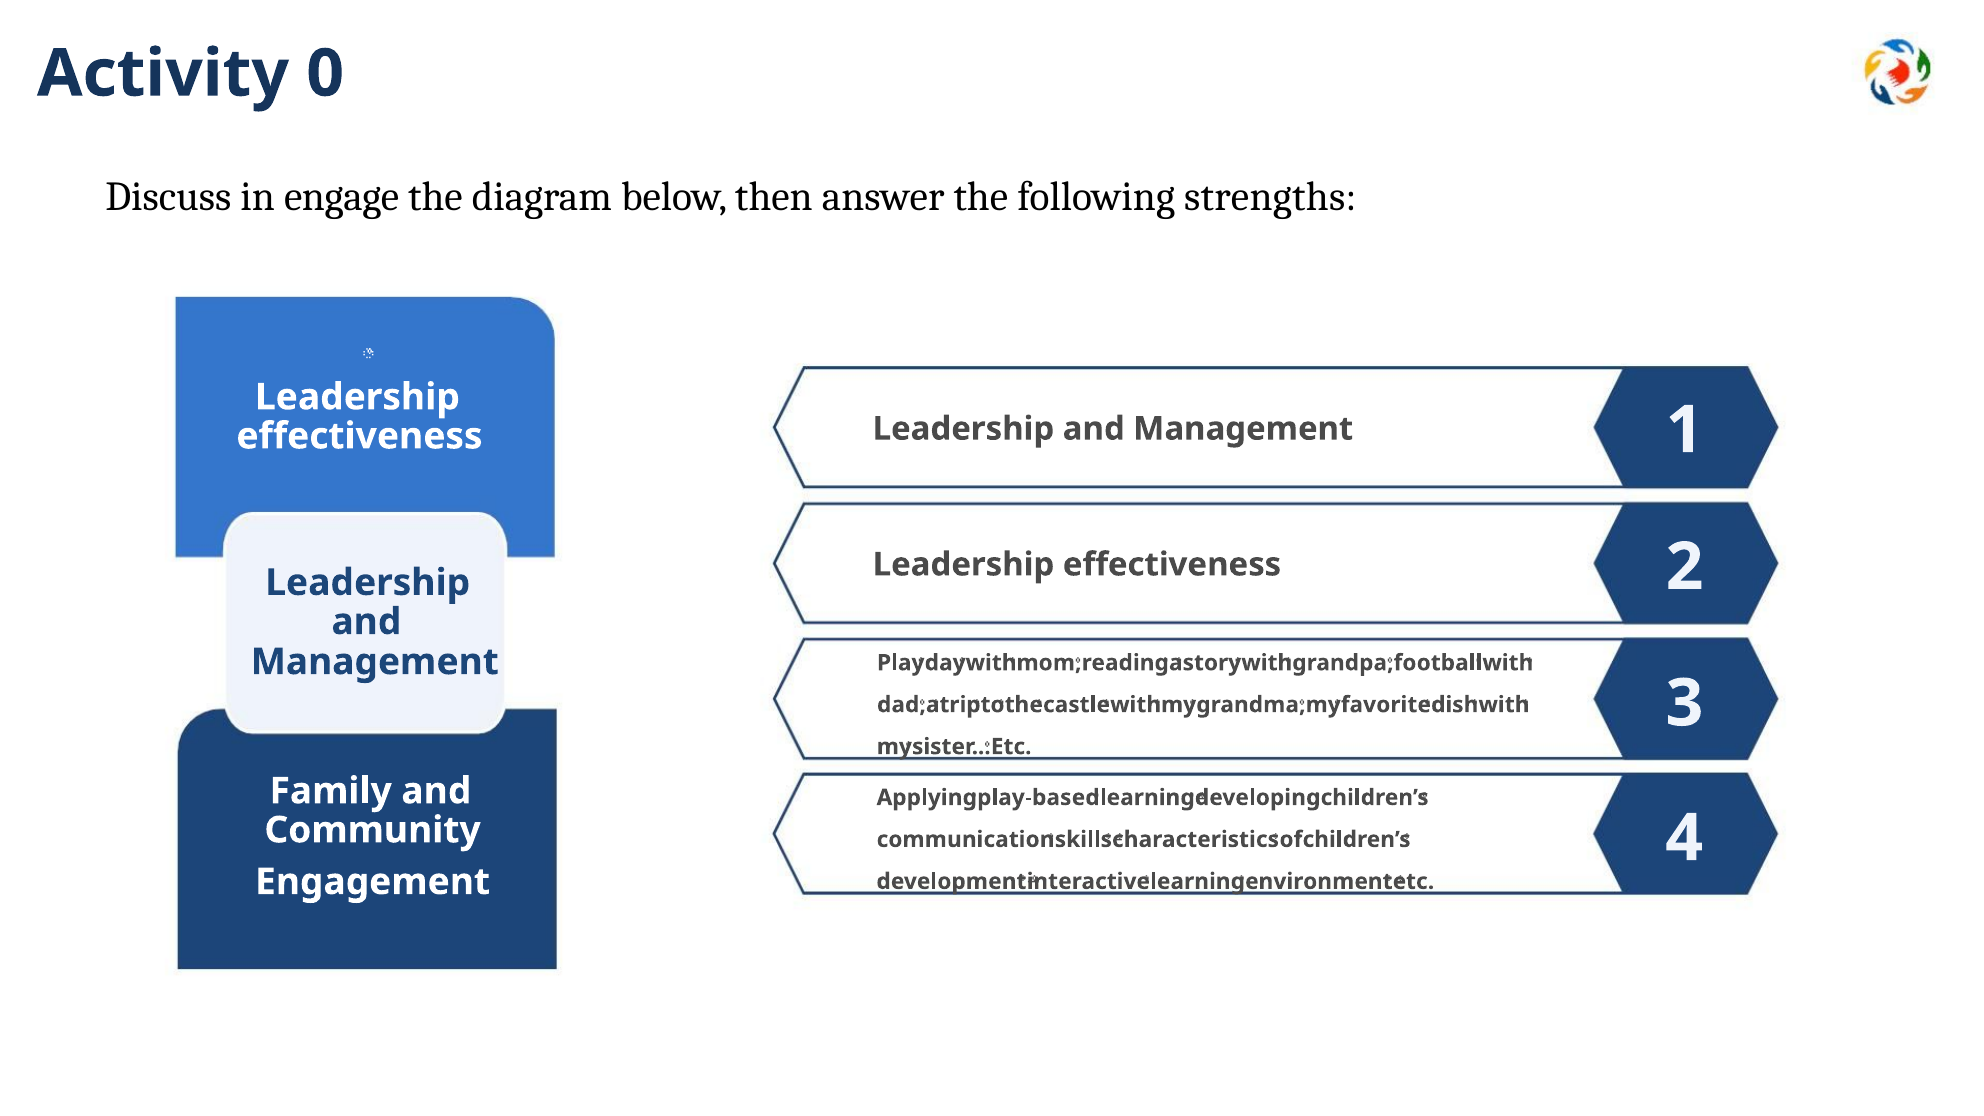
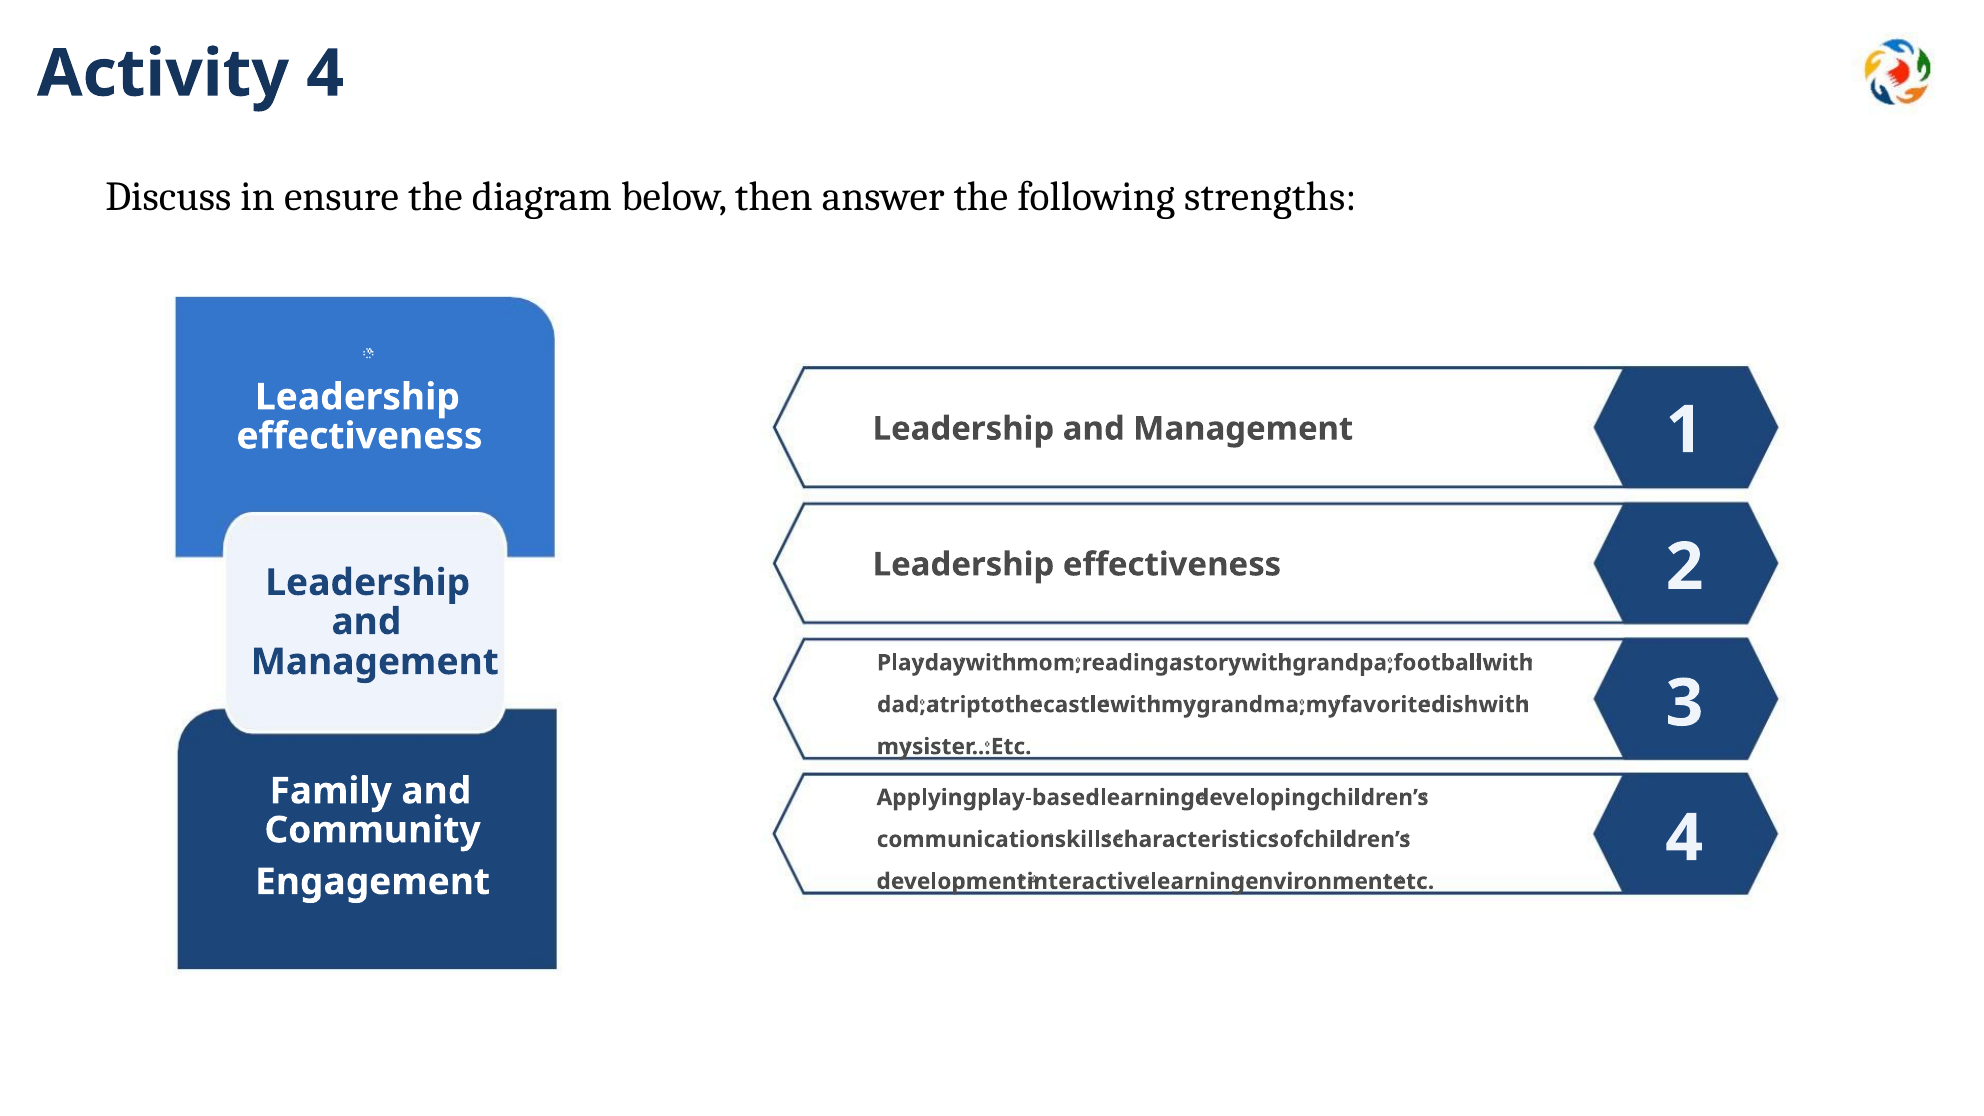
Activity 0: 0 -> 4 (325, 74)
engage: engage -> ensure (341, 197)
